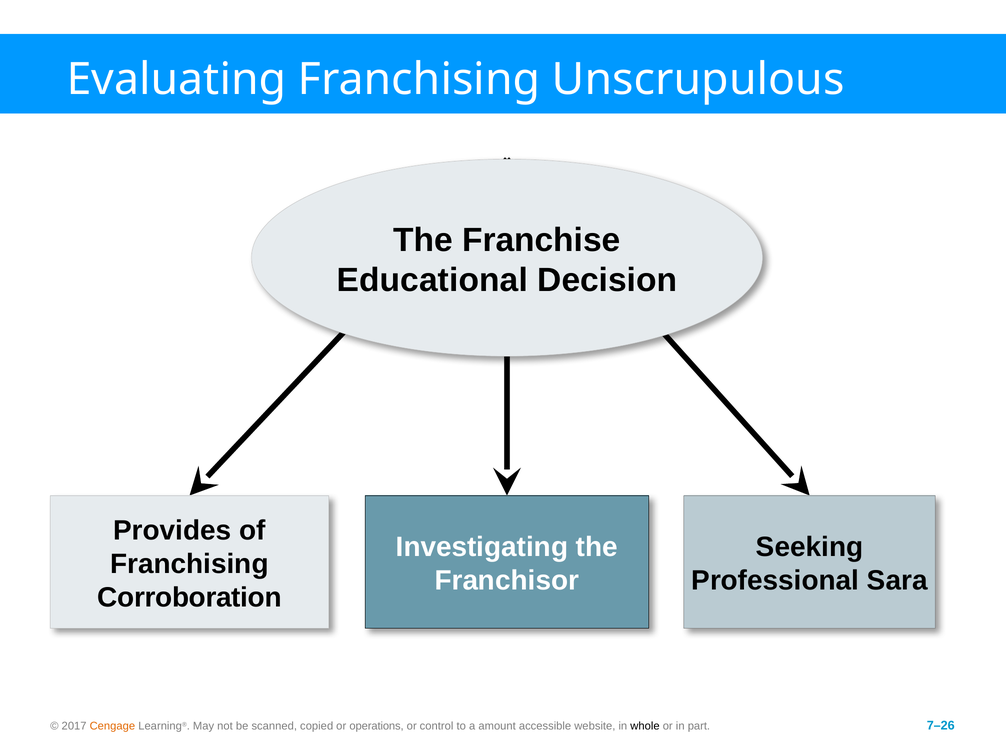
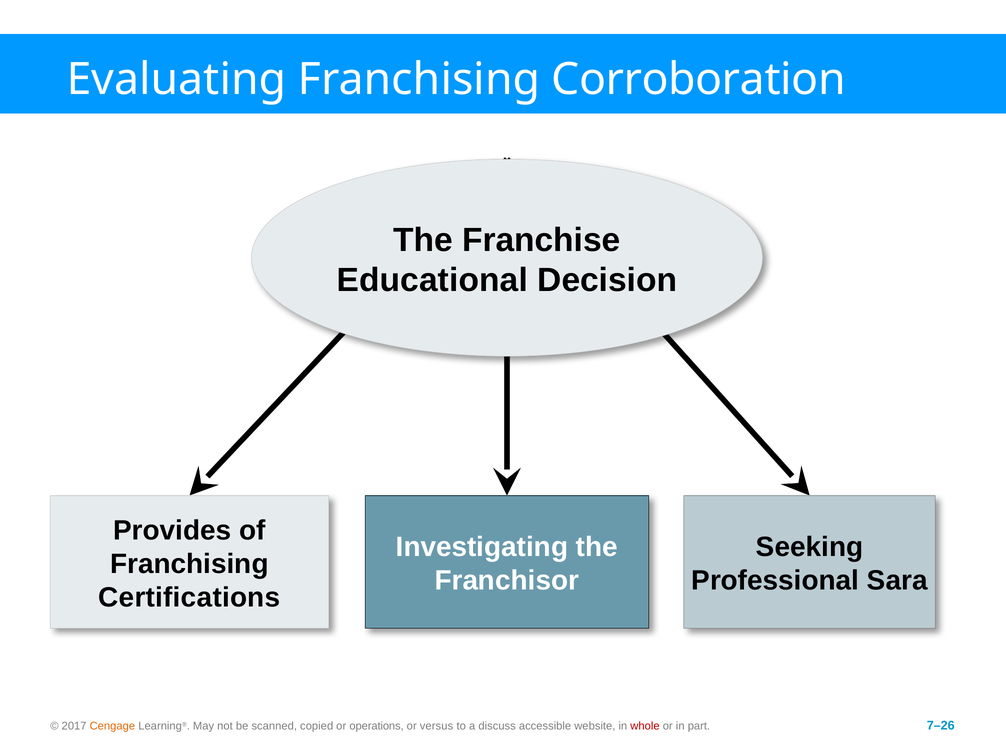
Unscrupulous: Unscrupulous -> Corroboration (698, 79)
Corroboration: Corroboration -> Certifications (189, 598)
control: control -> versus (436, 727)
amount: amount -> discuss (497, 727)
whole colour: black -> red (645, 727)
